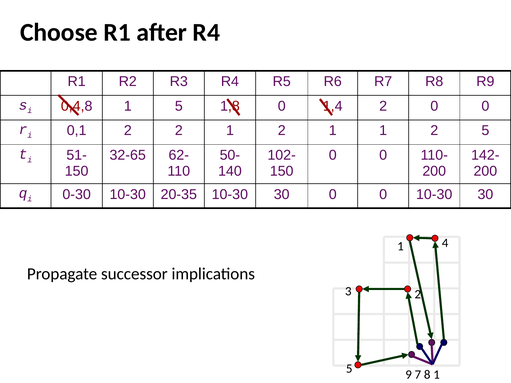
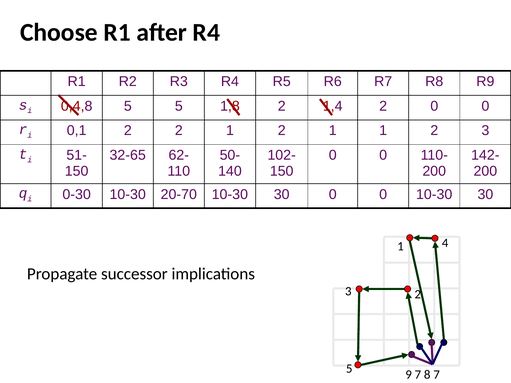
1: 1 -> 5 (128, 106)
0: 0 -> 2 (282, 106)
2 5: 5 -> 3 (485, 131)
20-35: 20-35 -> 20-70 (179, 194)
8 1: 1 -> 7 (437, 375)
